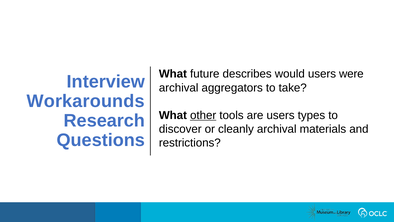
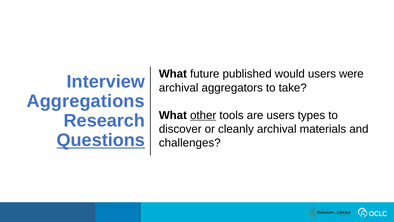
describes: describes -> published (247, 74)
Workarounds: Workarounds -> Aggregations (86, 101)
Questions underline: none -> present (101, 140)
restrictions: restrictions -> challenges (190, 143)
